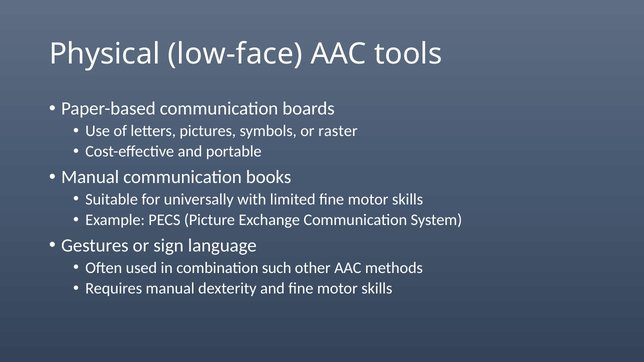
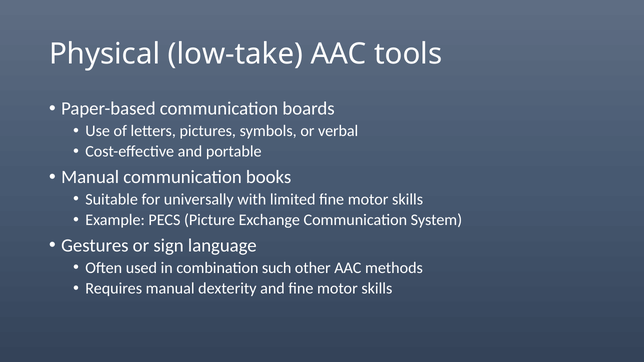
low-face: low-face -> low-take (235, 54)
raster: raster -> verbal (338, 131)
